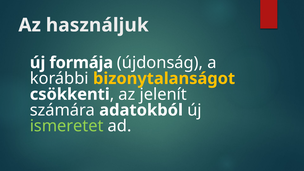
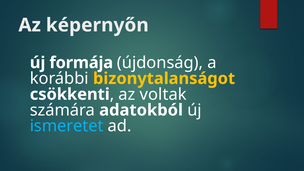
használjuk: használjuk -> képernyőn (97, 25)
jelenít: jelenít -> voltak (163, 94)
ismeretet colour: light green -> light blue (67, 126)
